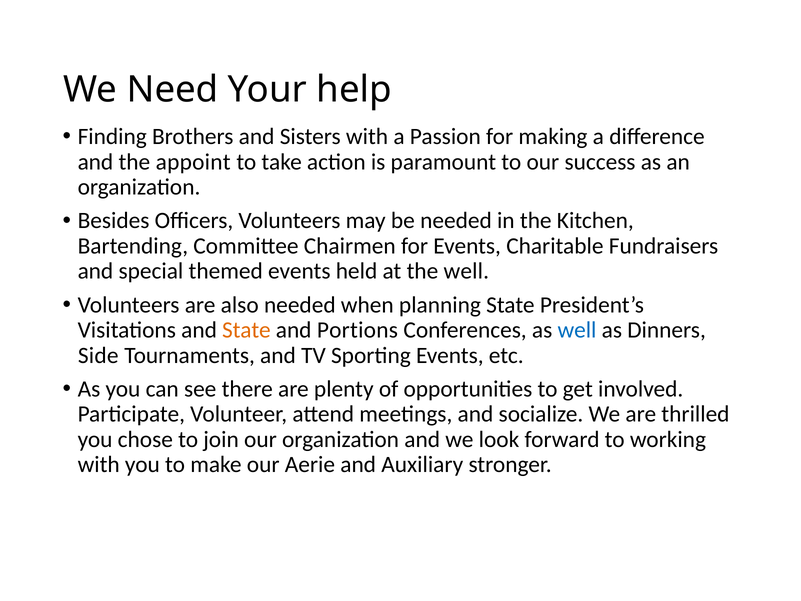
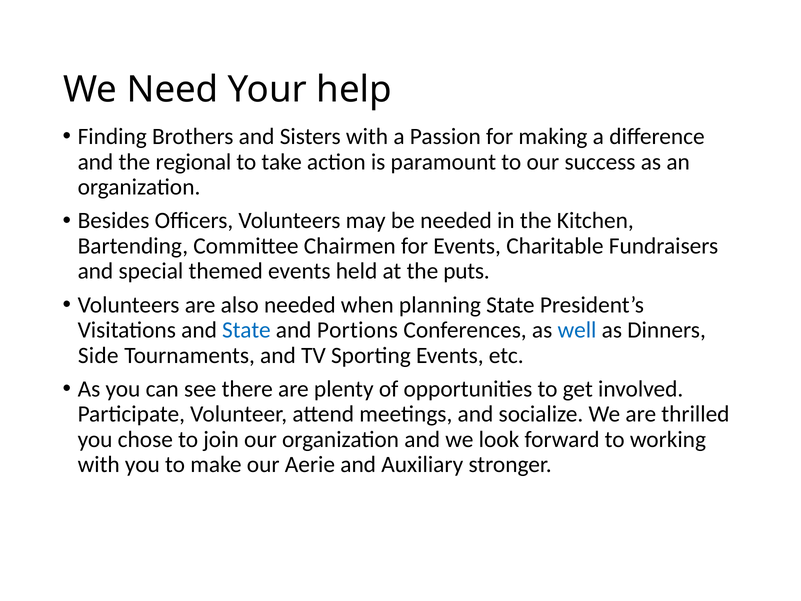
appoint: appoint -> regional (193, 162)
the well: well -> puts (466, 271)
State colour: orange -> blue (246, 330)
